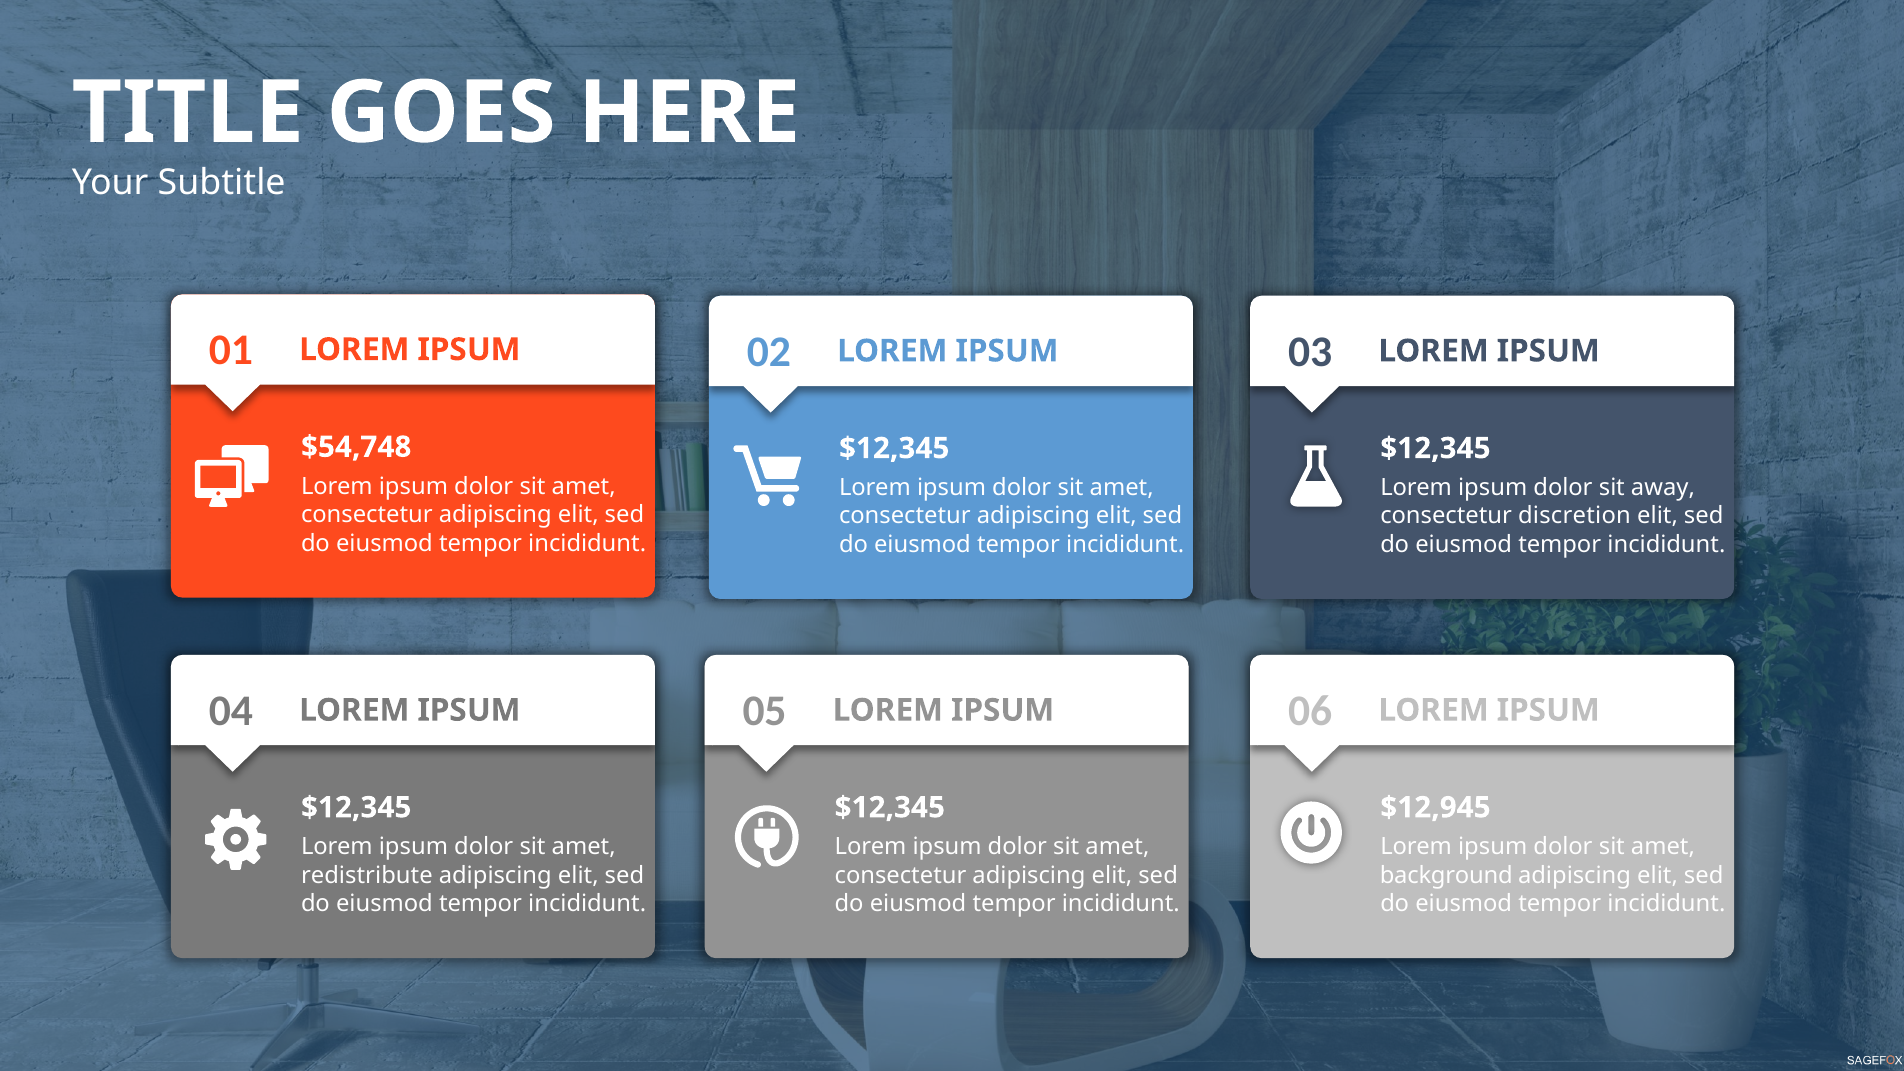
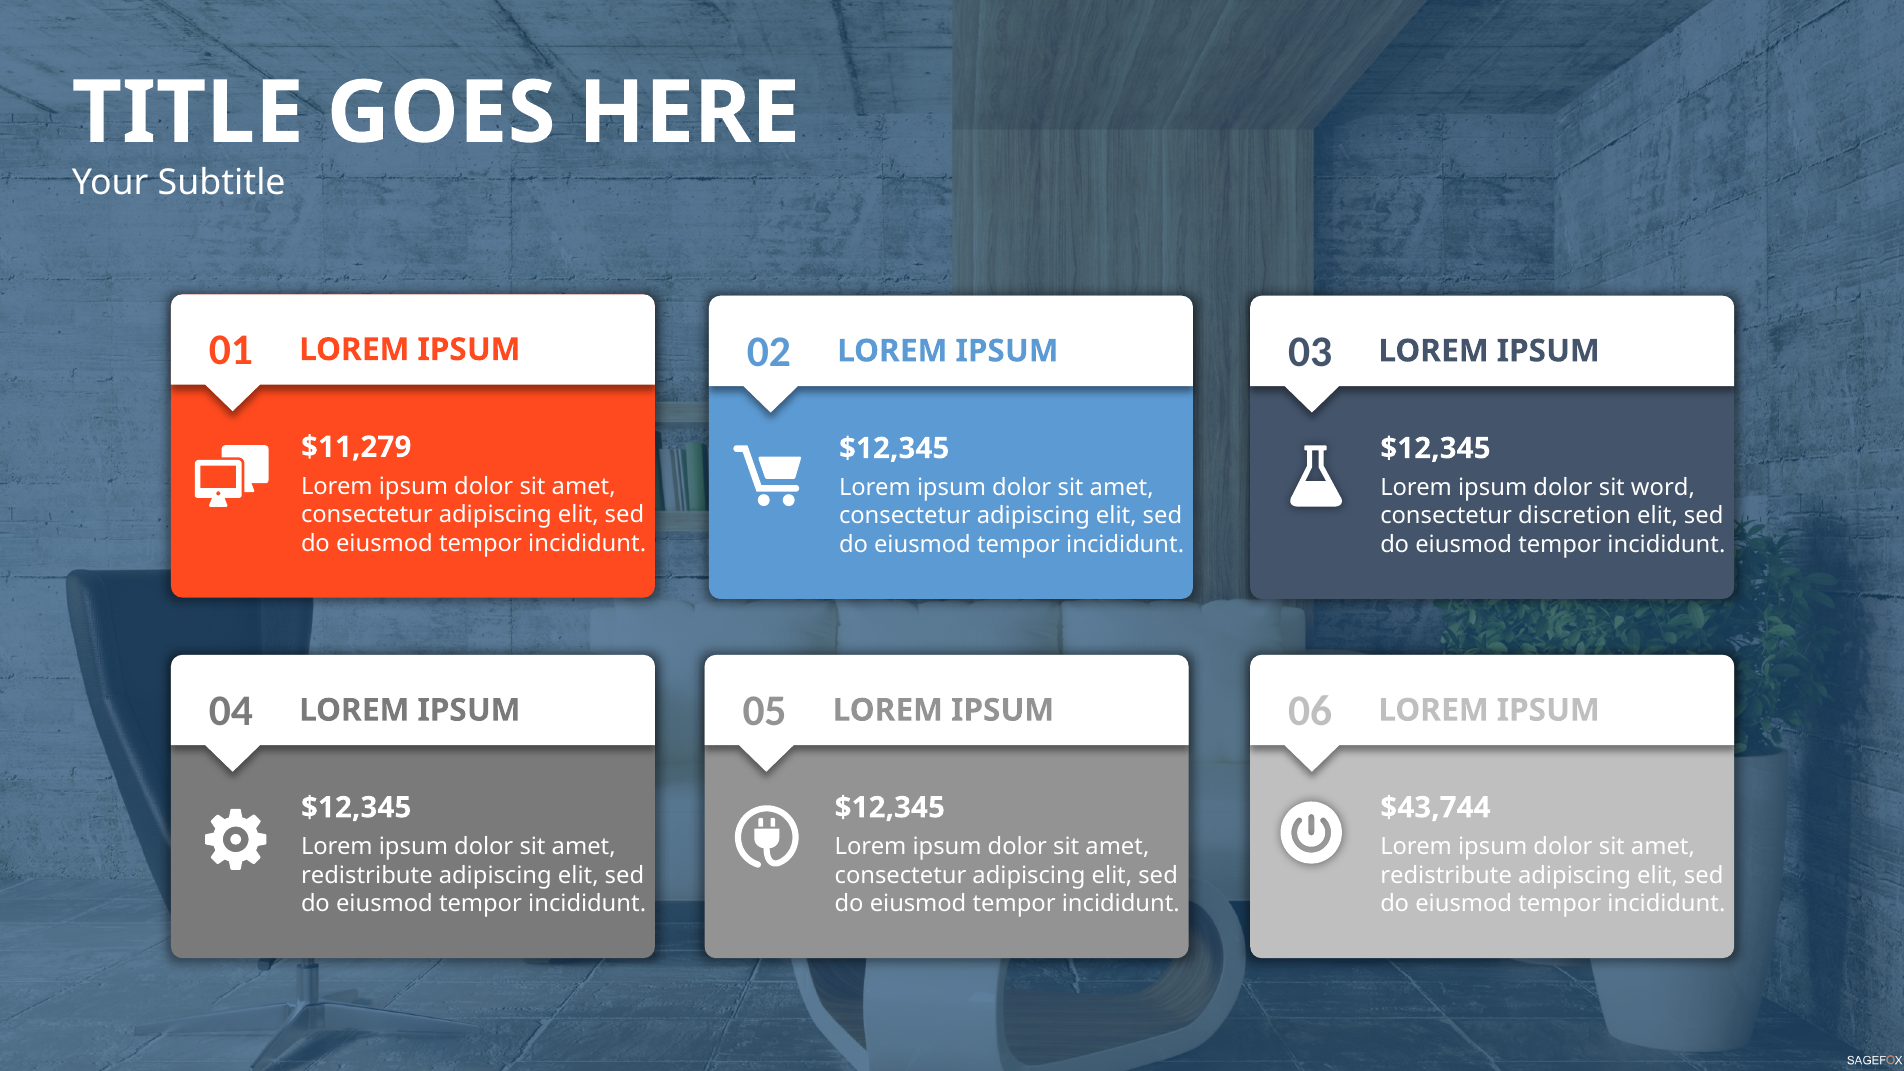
$54,748: $54,748 -> $11,279 (356, 447)
away: away -> word (1663, 488)
$12,945: $12,945 -> $43,744 (1435, 808)
background: background -> redistribute (1446, 875)
